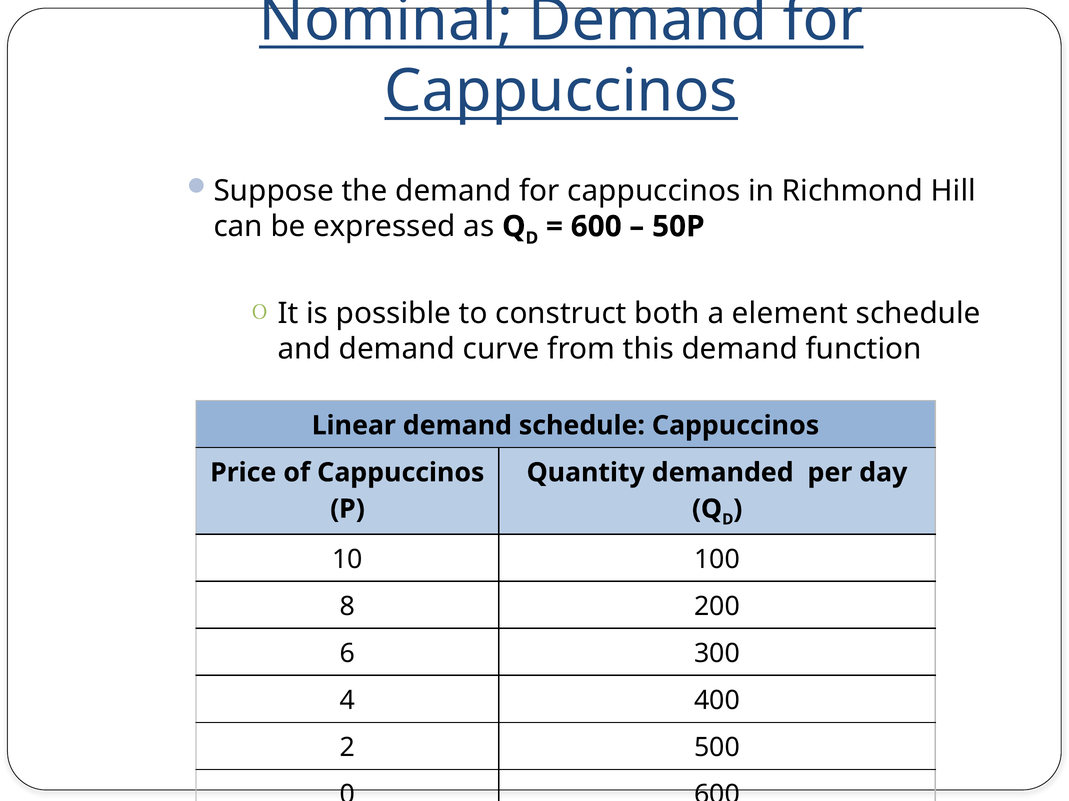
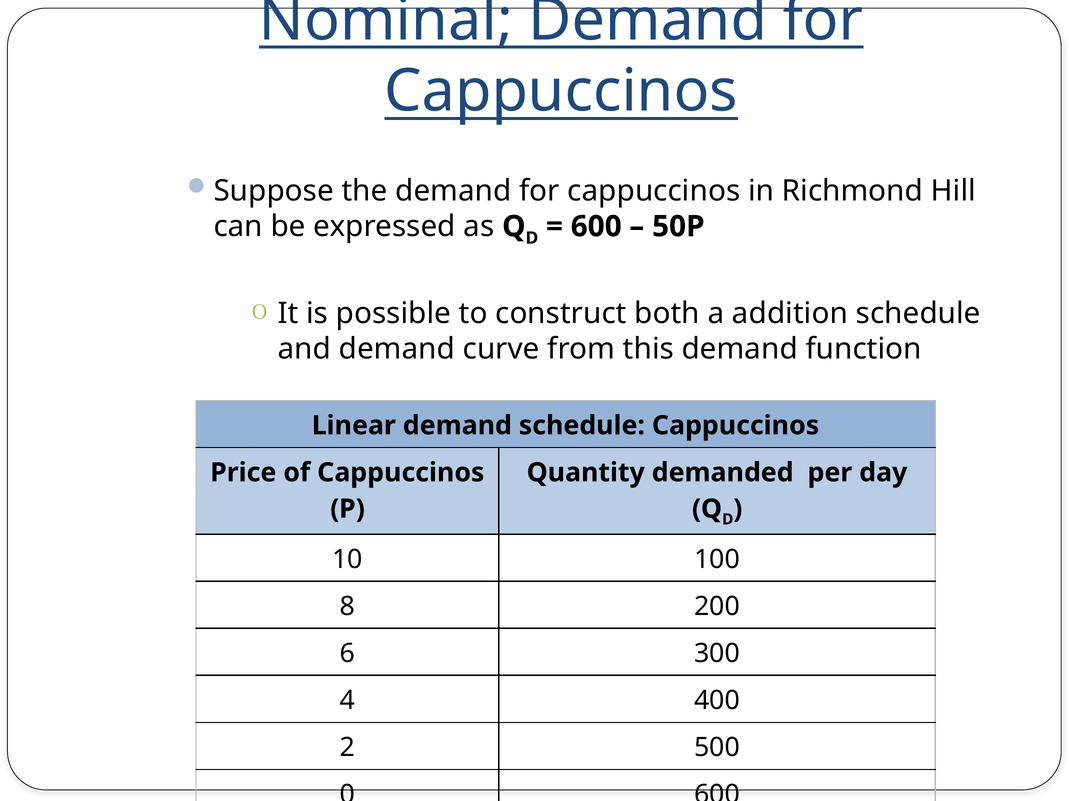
element: element -> addition (790, 314)
